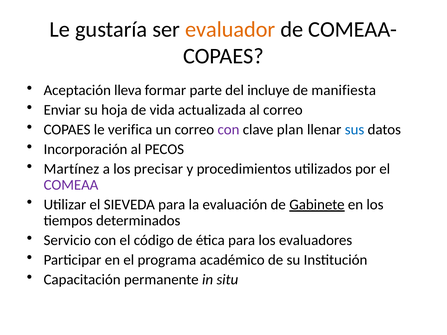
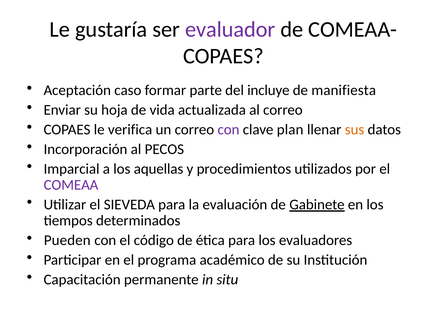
evaluador colour: orange -> purple (230, 30)
lleva: lleva -> caso (128, 90)
sus colour: blue -> orange (355, 130)
Martínez: Martínez -> Imparcial (72, 169)
precisar: precisar -> aquellas (159, 169)
Servicio: Servicio -> Pueden (67, 241)
